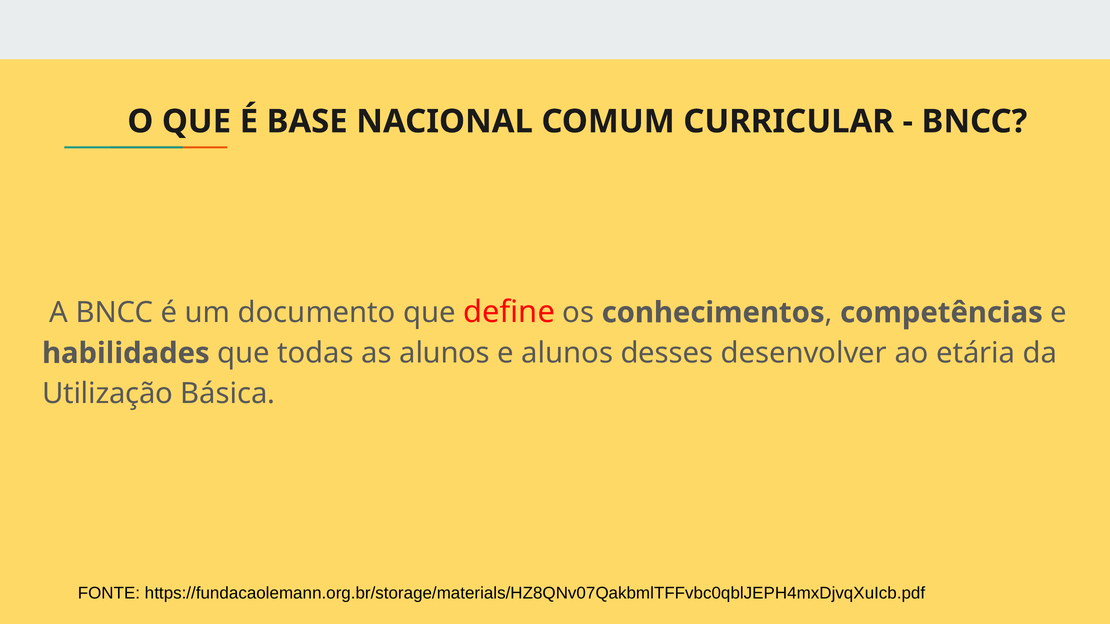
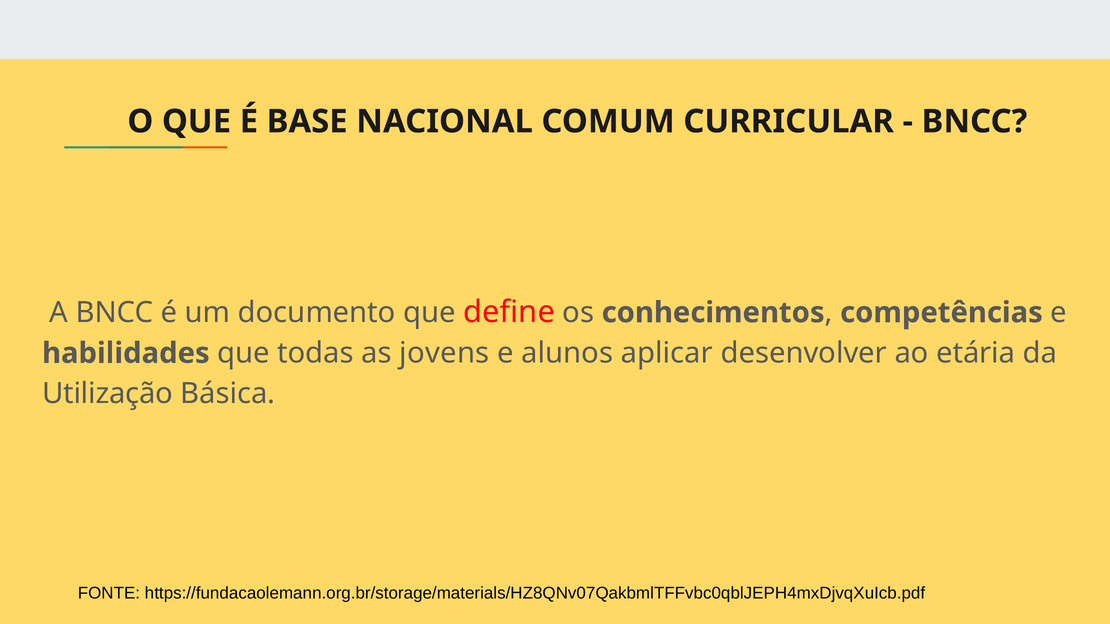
as alunos: alunos -> jovens (444, 353)
desses: desses -> aplicar (667, 353)
